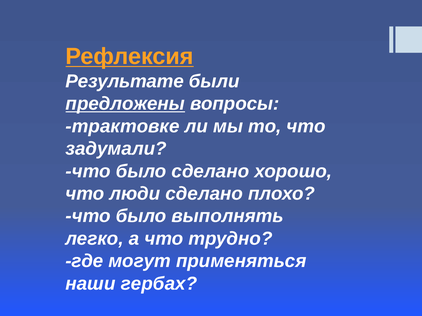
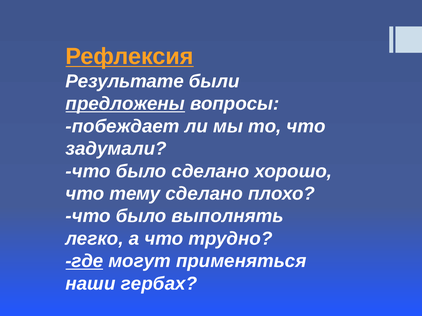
трактовке: трактовке -> побеждает (123, 126)
люди: люди -> тему (135, 194)
где underline: none -> present (84, 261)
